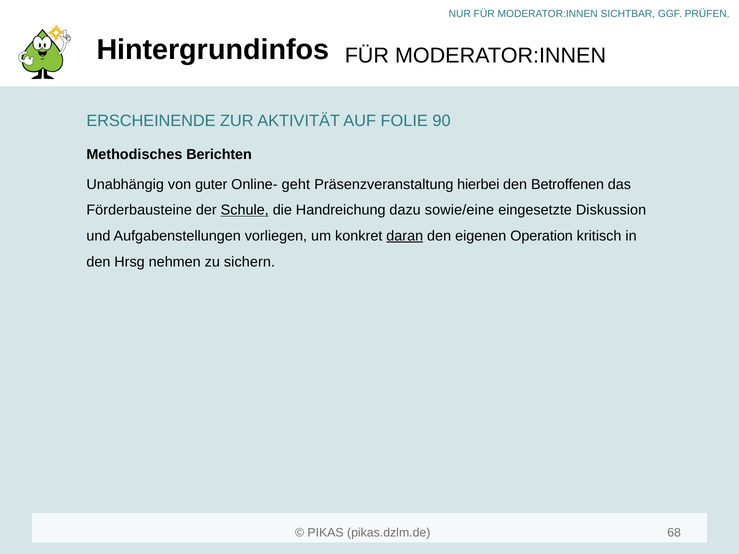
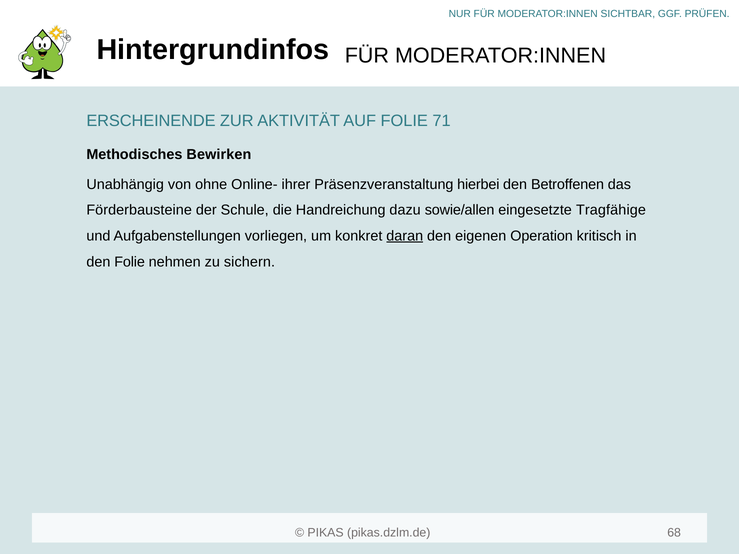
90: 90 -> 71 (442, 121)
Berichten: Berichten -> Bewirken (219, 154)
guter: guter -> ohne (211, 184)
geht: geht -> ihrer (296, 184)
Schule underline: present -> none (245, 210)
sowie/eine: sowie/eine -> sowie/allen (460, 210)
Diskussion: Diskussion -> Tragfähige (611, 210)
den Hrsg: Hrsg -> Folie (130, 262)
